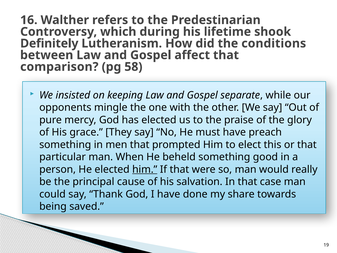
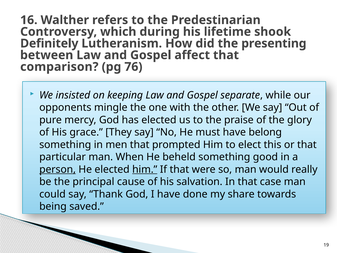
conditions: conditions -> presenting (274, 43)
58: 58 -> 76 (133, 67)
preach: preach -> belong (265, 132)
person underline: none -> present (58, 169)
